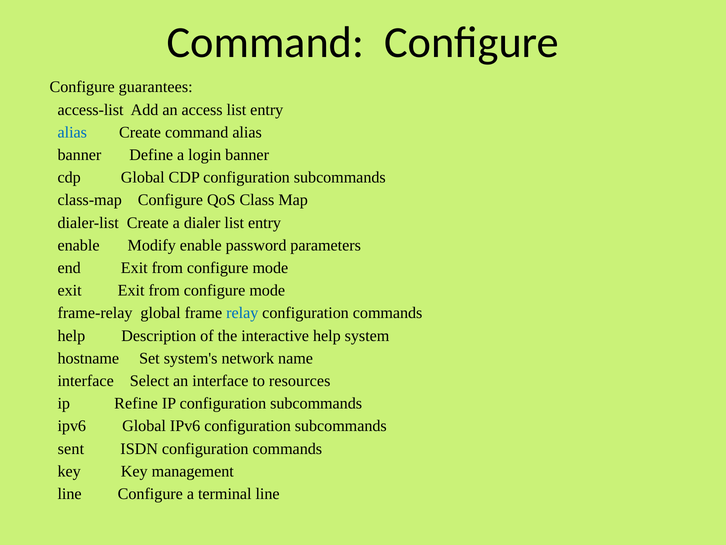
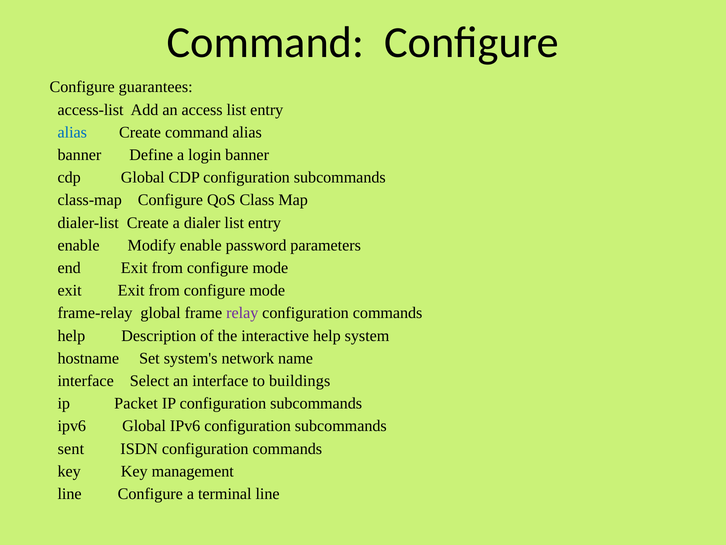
relay colour: blue -> purple (242, 313)
resources: resources -> buildings (300, 381)
Refine: Refine -> Packet (136, 403)
